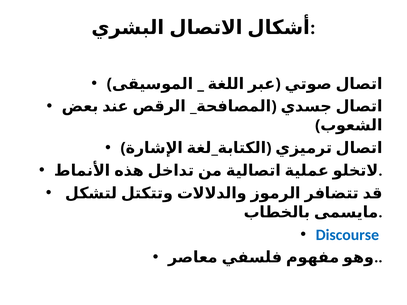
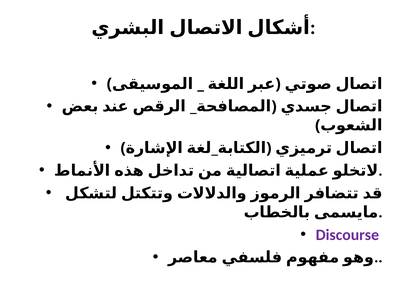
Discourse colour: blue -> purple (347, 235)
